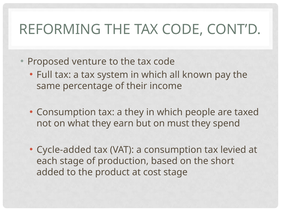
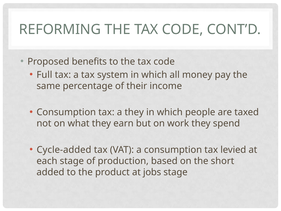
venture: venture -> benefits (89, 62)
known: known -> money (197, 75)
must: must -> work (178, 123)
cost: cost -> jobs (152, 172)
